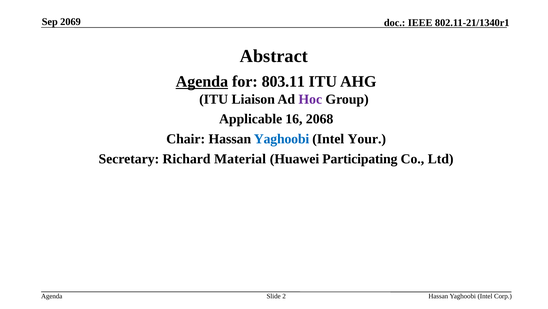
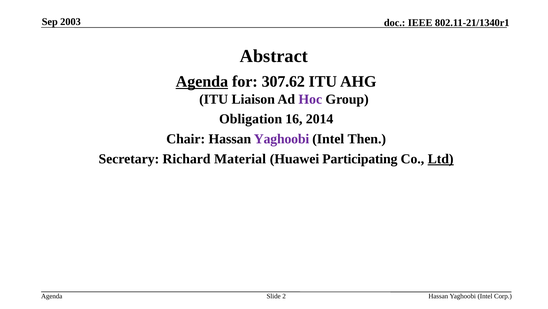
2069: 2069 -> 2003 (71, 22)
803.11: 803.11 -> 307.62 (283, 81)
Applicable: Applicable -> Obligation (251, 119)
2068: 2068 -> 2014 (320, 119)
Yaghoobi colour: blue -> purple (282, 139)
Your: Your -> Then (367, 139)
Ltd underline: none -> present (441, 159)
